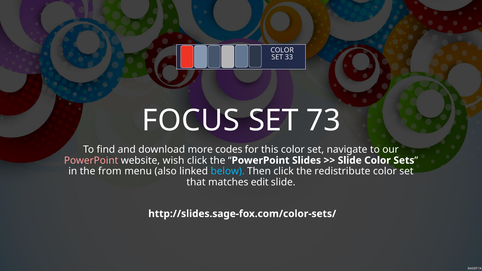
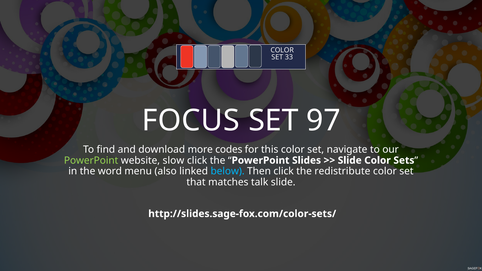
73: 73 -> 97 (324, 120)
PowerPoint colour: pink -> light green (91, 160)
wish: wish -> slow (173, 160)
from: from -> word (110, 171)
edit: edit -> talk (260, 182)
